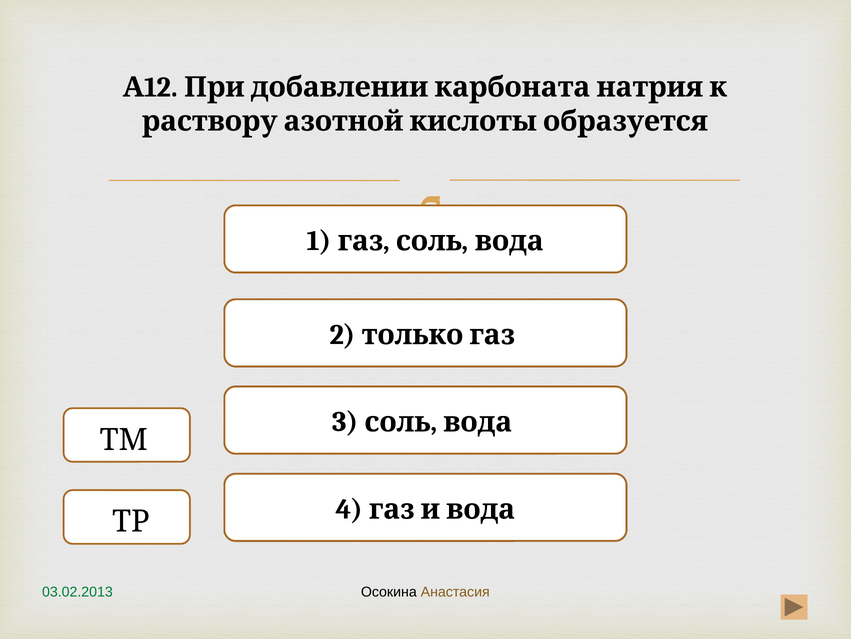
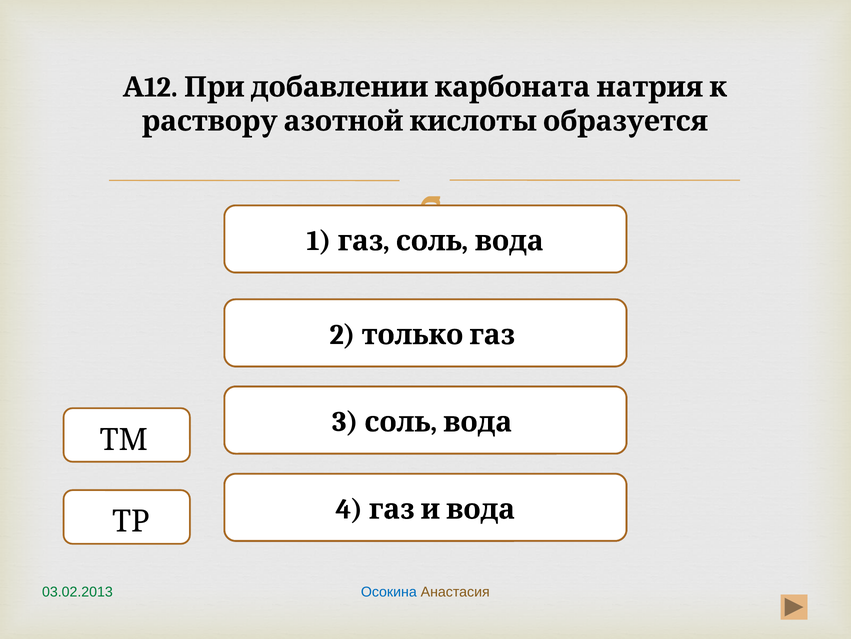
Осокина colour: black -> blue (389, 591)
